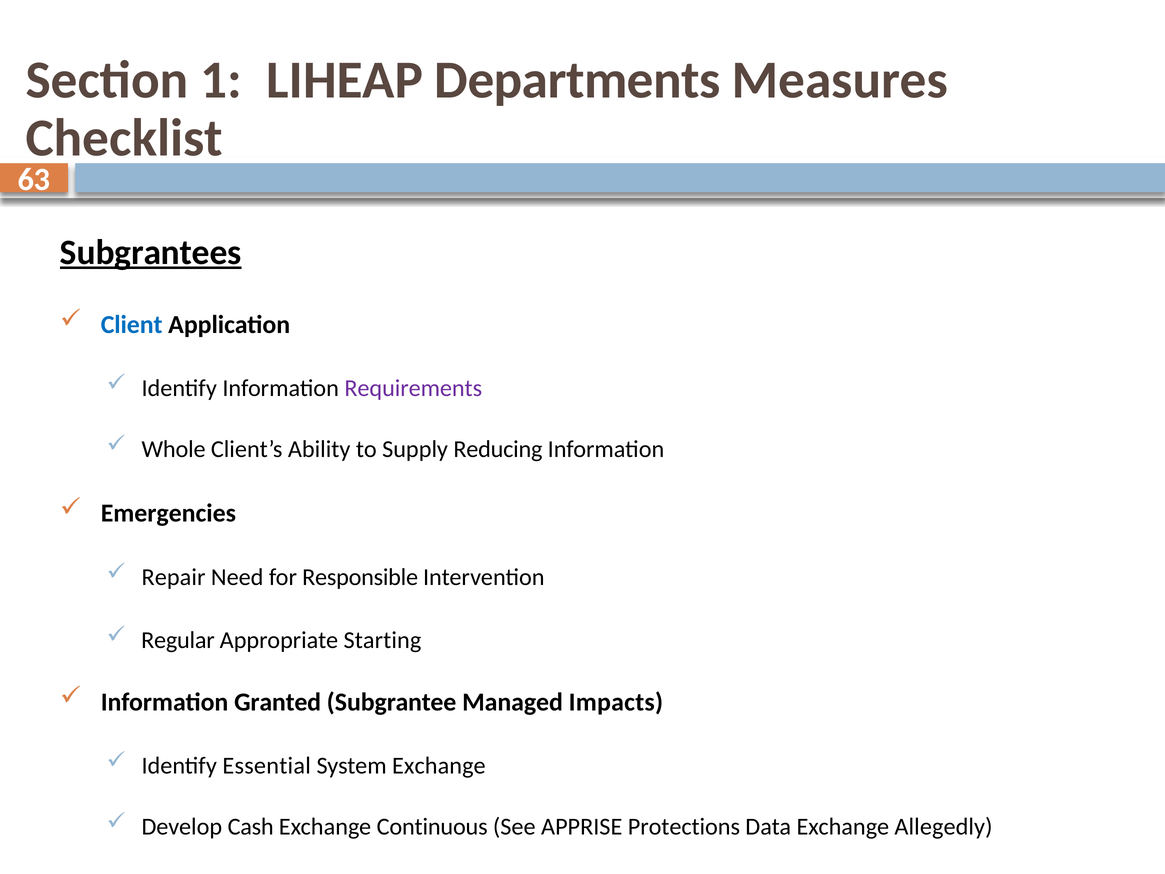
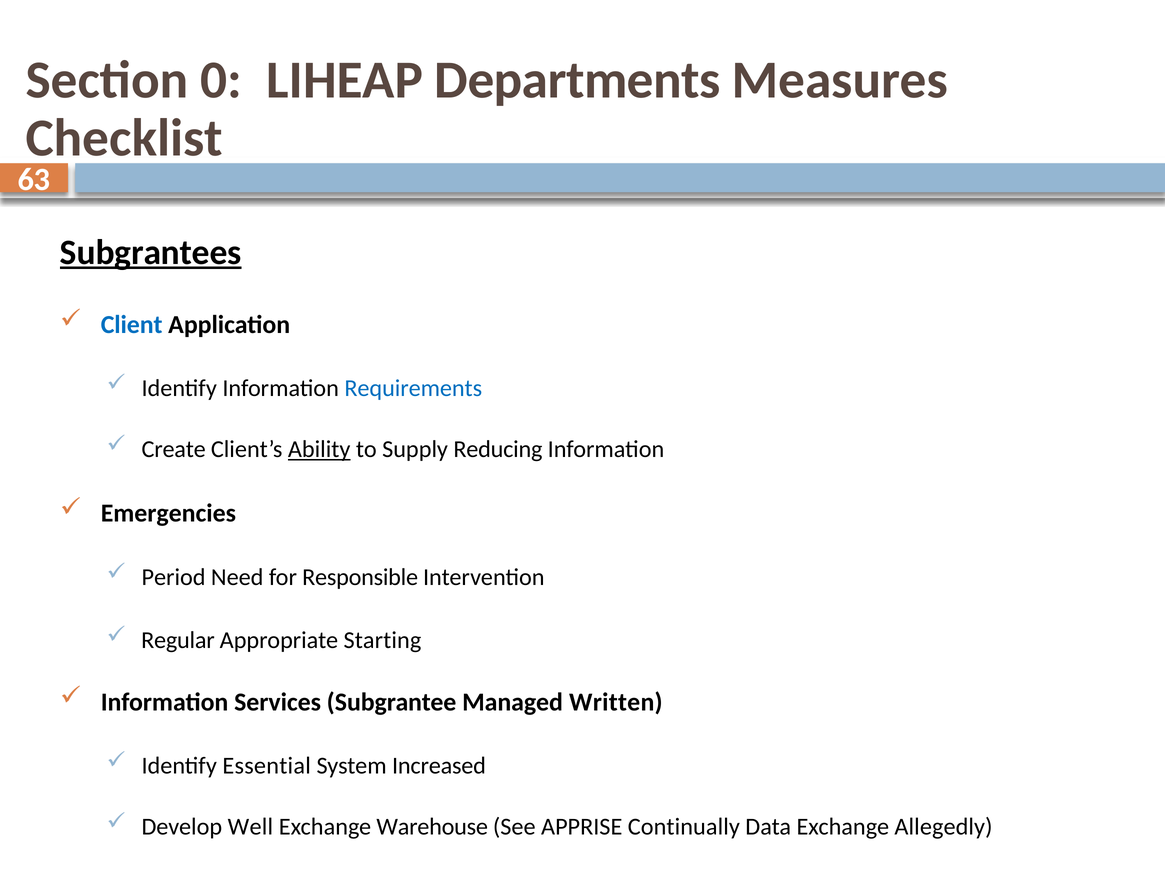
1: 1 -> 0 (221, 80)
Requirements colour: purple -> blue (413, 388)
Whole: Whole -> Create (174, 449)
Ability underline: none -> present (319, 449)
Repair: Repair -> Period (174, 577)
Granted: Granted -> Services (278, 702)
Impacts: Impacts -> Written (616, 702)
System Exchange: Exchange -> Increased (439, 766)
Cash: Cash -> Well (250, 826)
Continuous: Continuous -> Warehouse (432, 826)
Protections: Protections -> Continually (684, 826)
